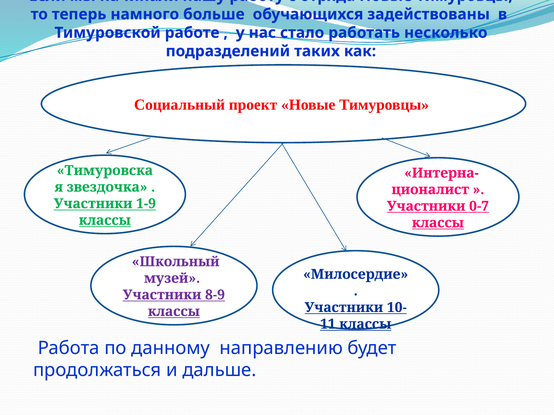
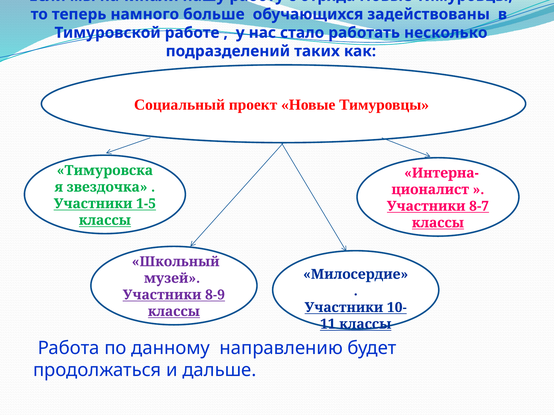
1-9: 1-9 -> 1-5 (146, 204)
0-7: 0-7 -> 8-7 (479, 206)
